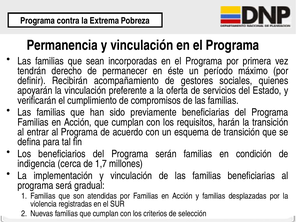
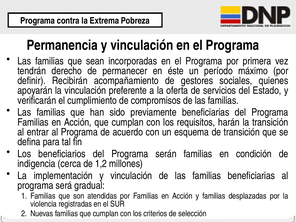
1,7: 1,7 -> 1,2 (101, 164)
